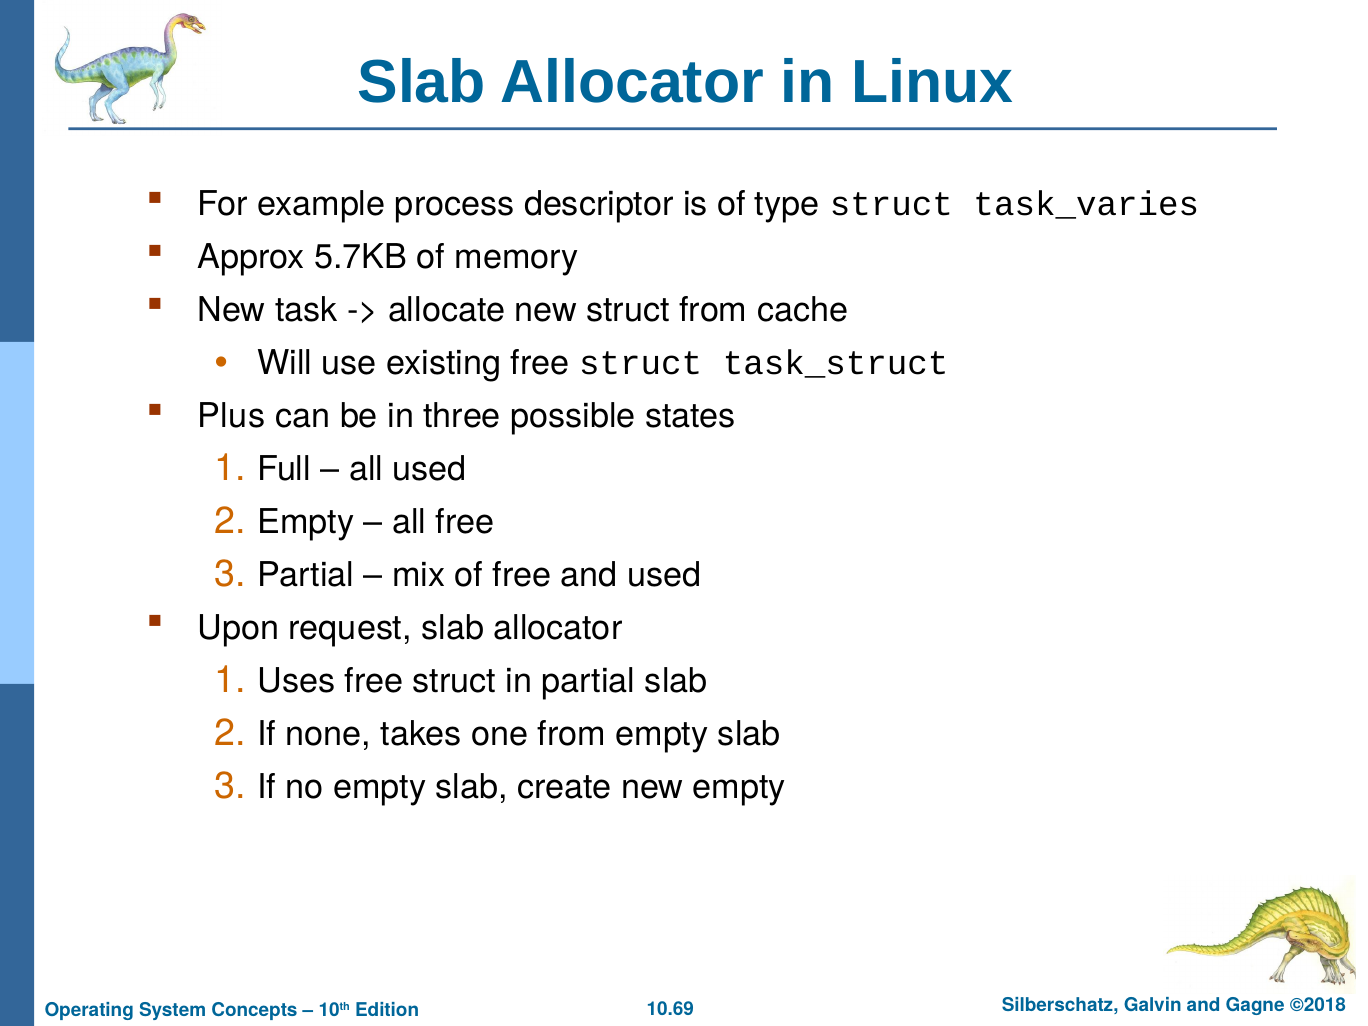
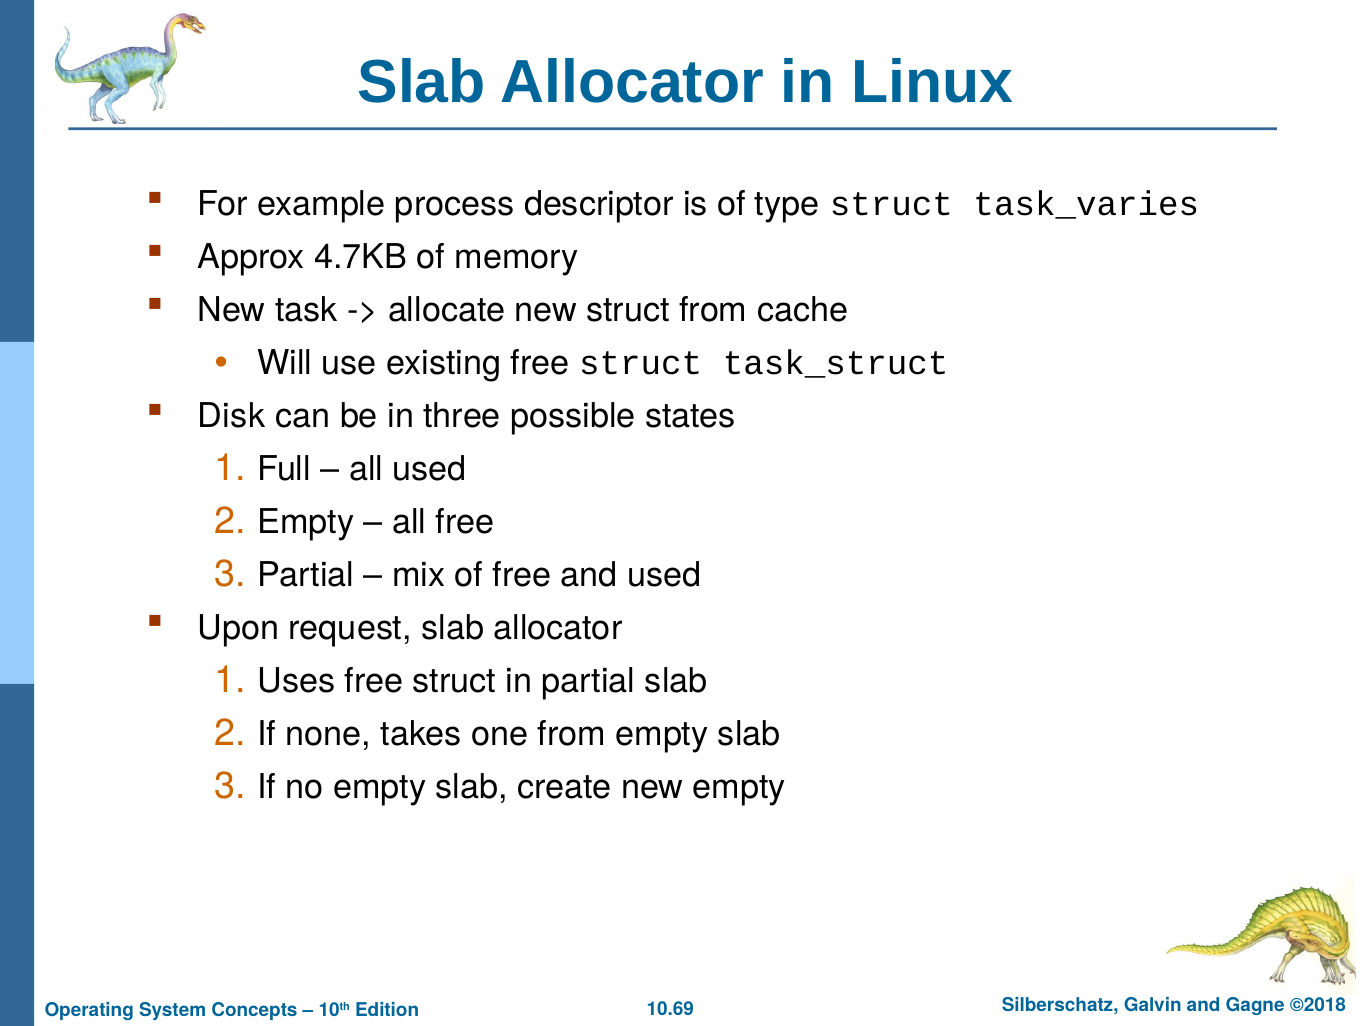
5.7KB: 5.7KB -> 4.7KB (361, 257)
Plus: Plus -> Disk (232, 416)
